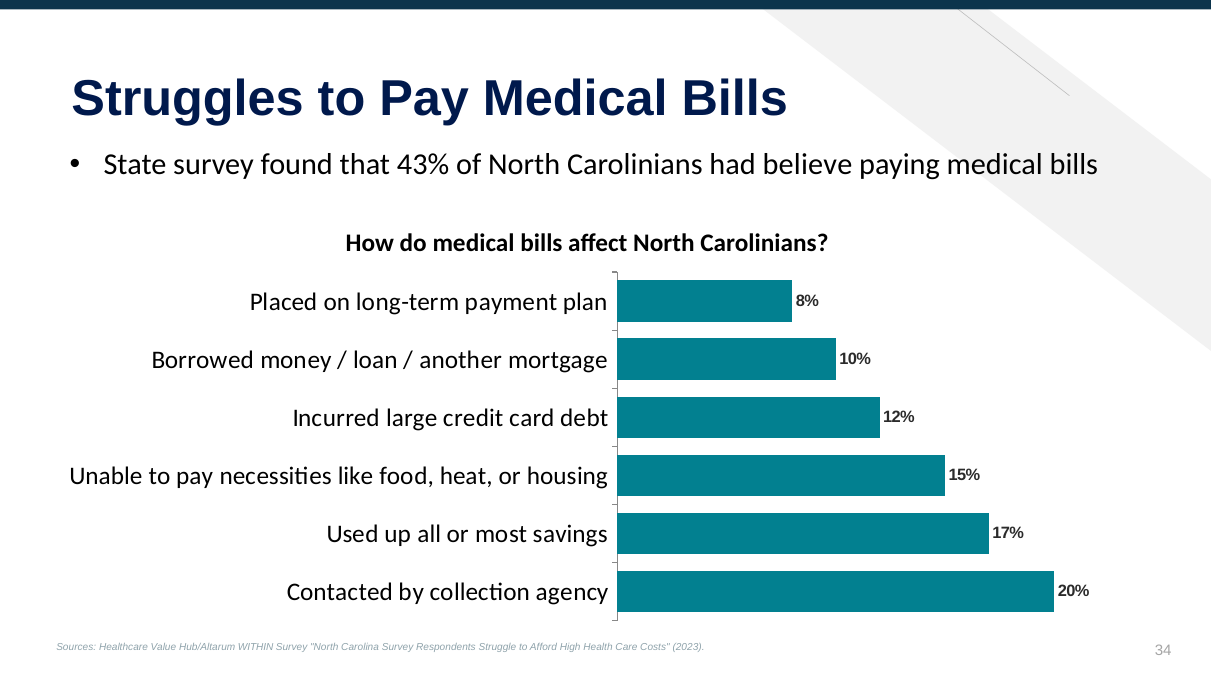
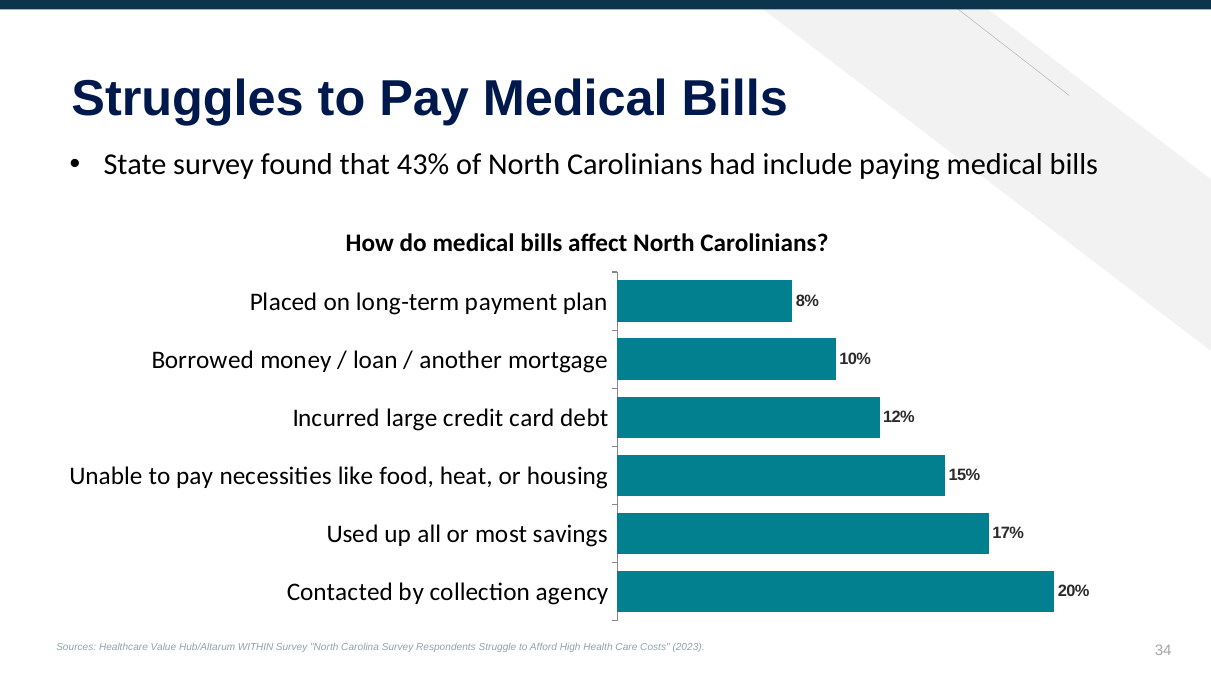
believe: believe -> include (808, 165)
